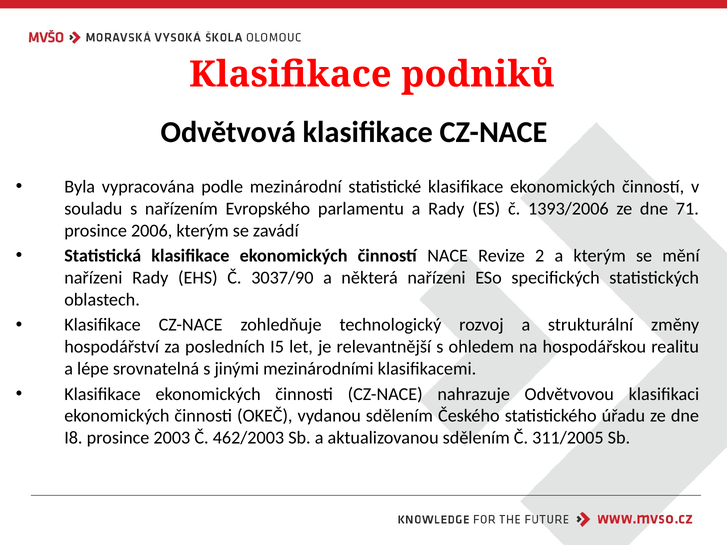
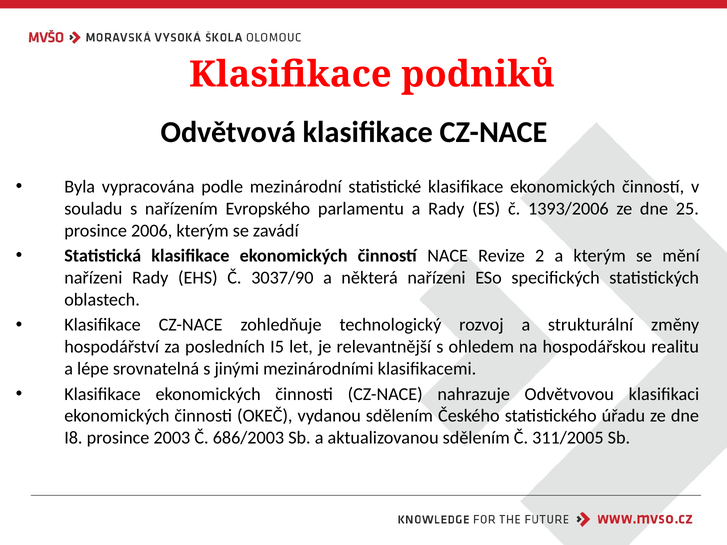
71: 71 -> 25 (687, 209)
462/2003: 462/2003 -> 686/2003 (248, 438)
